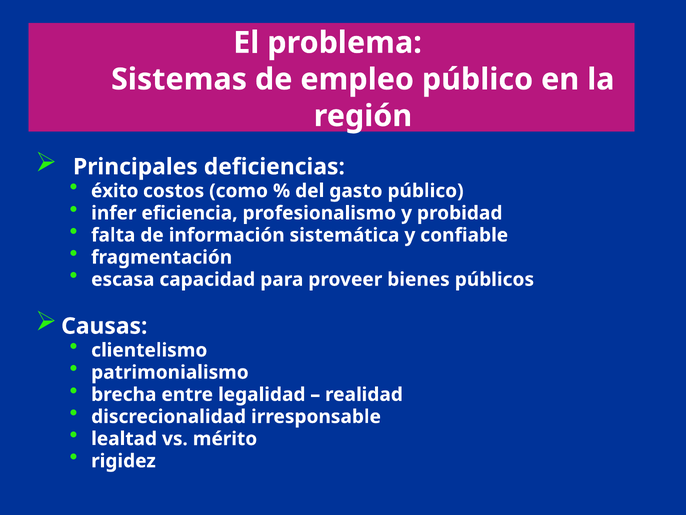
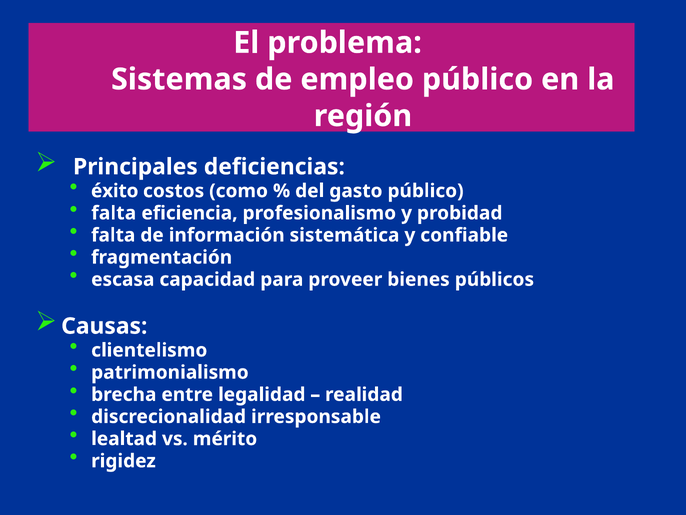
infer: infer -> falta (114, 213)
